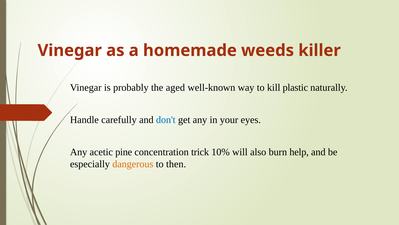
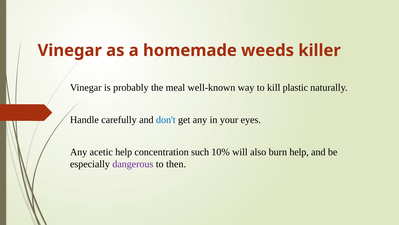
aged: aged -> meal (175, 87)
acetic pine: pine -> help (124, 152)
trick: trick -> such (200, 152)
dangerous colour: orange -> purple (133, 164)
